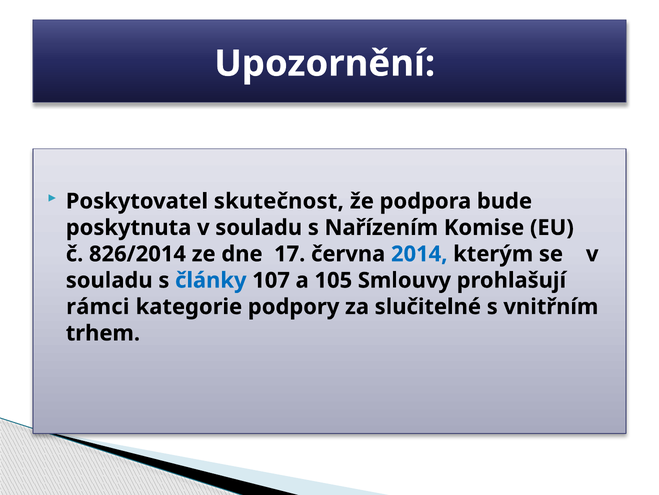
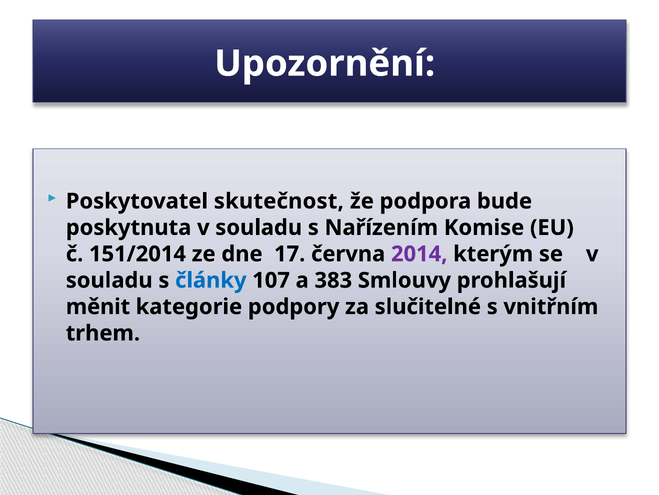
826/2014: 826/2014 -> 151/2014 (137, 254)
2014 colour: blue -> purple (419, 254)
105: 105 -> 383 (333, 280)
rámci: rámci -> měnit (98, 306)
